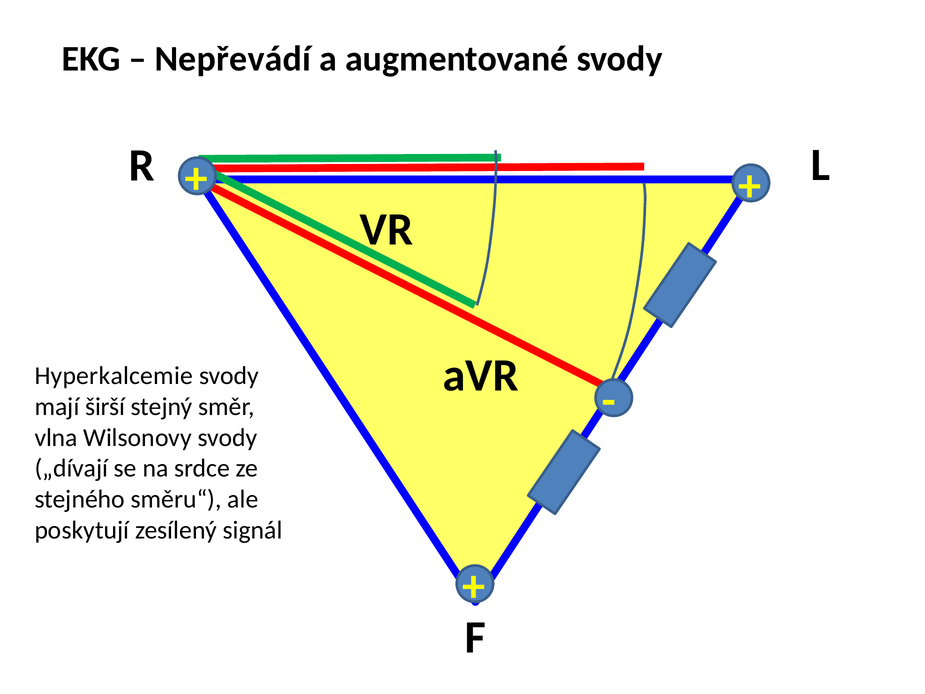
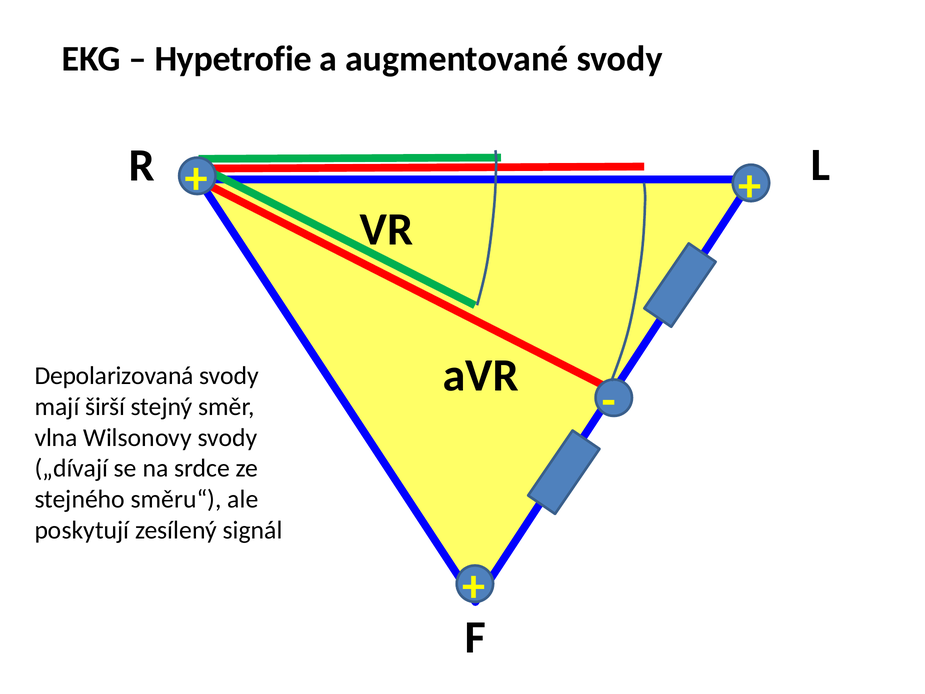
Nepřevádí: Nepřevádí -> Hypetrofie (233, 59)
Hyperkalcemie: Hyperkalcemie -> Depolarizovaná (114, 376)
